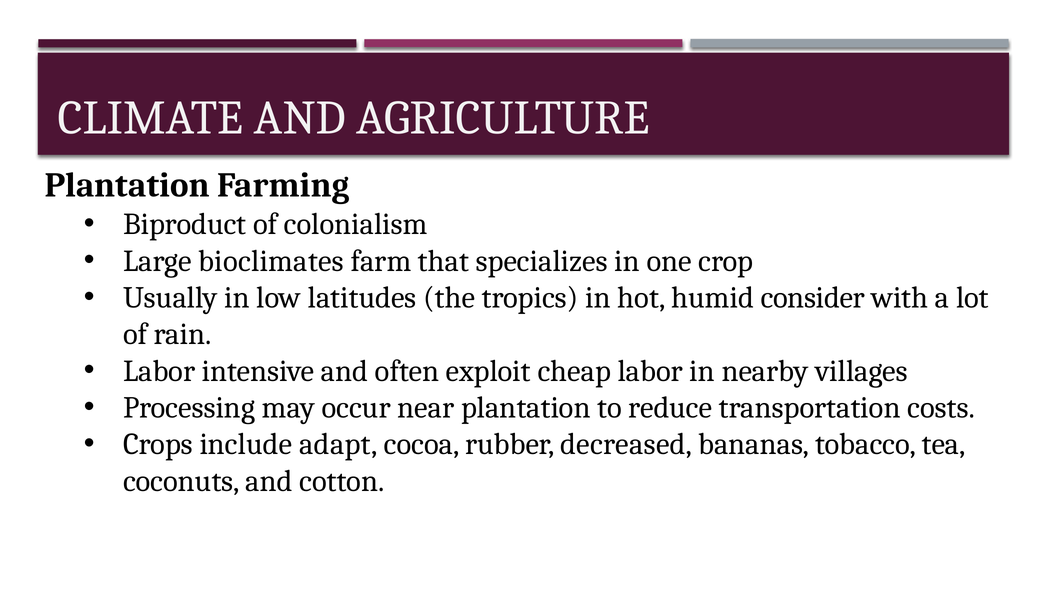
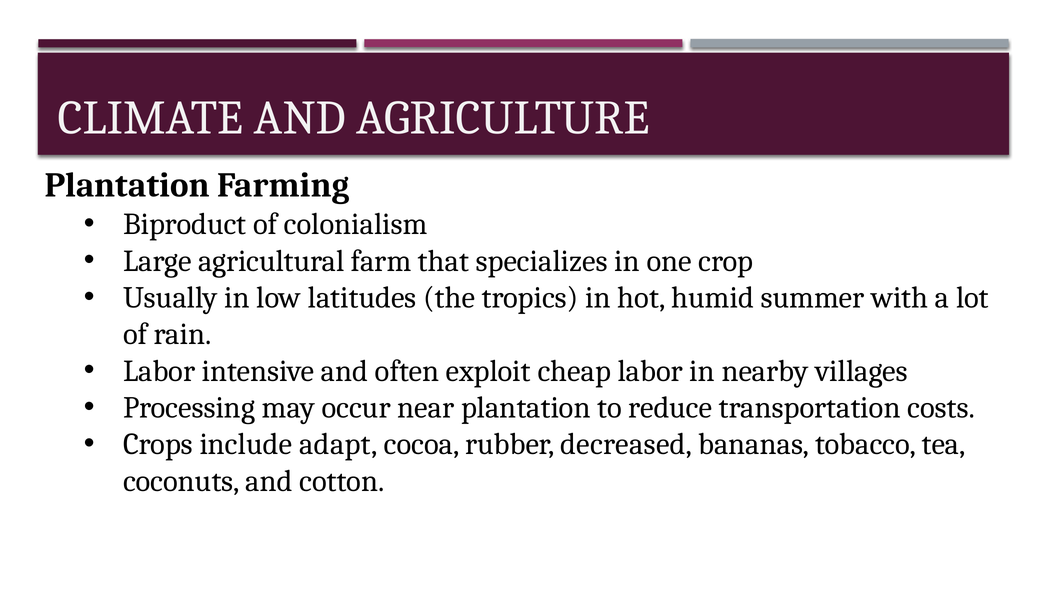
bioclimates: bioclimates -> agricultural (271, 261)
consider: consider -> summer (813, 298)
